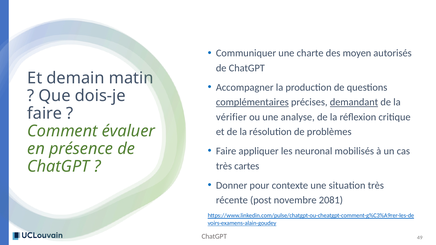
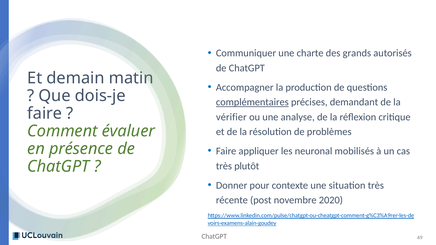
moyen: moyen -> grands (357, 53)
demandant underline: present -> none (354, 102)
cartes: cartes -> plutôt (247, 166)
2081: 2081 -> 2020 (331, 200)
